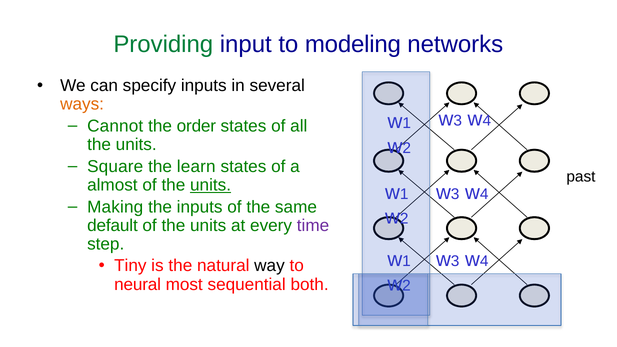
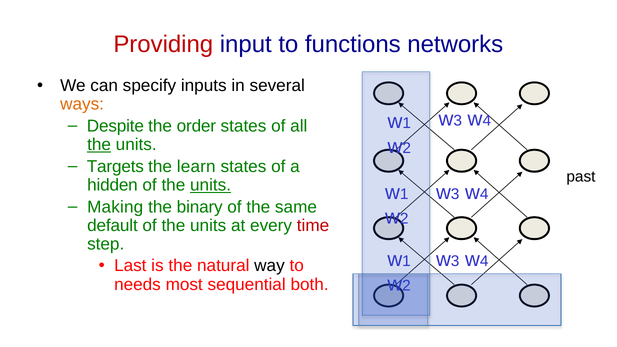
Providing colour: green -> red (163, 44)
modeling: modeling -> functions (353, 44)
Cannot: Cannot -> Despite (115, 126)
the underline: none -> present (99, 145)
Square: Square -> Targets (115, 166)
almost: almost -> hidden (112, 185)
the inputs: inputs -> binary (200, 207)
time colour: purple -> red (313, 225)
Tiny: Tiny -> Last (130, 266)
neural: neural -> needs (137, 284)
